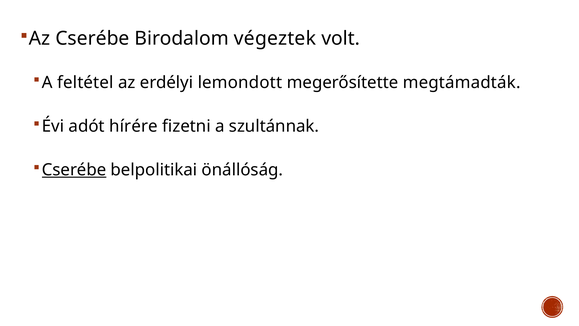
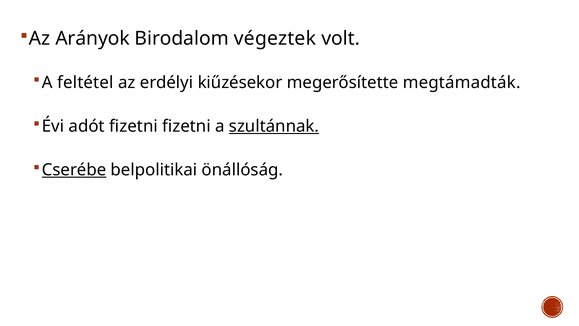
Az Cserébe: Cserébe -> Arányok (93, 39)
lemondott: lemondott -> kiűzésekor (240, 82)
adót hírére: hírére -> fizetni (134, 126)
szultánnak underline: none -> present (274, 126)
